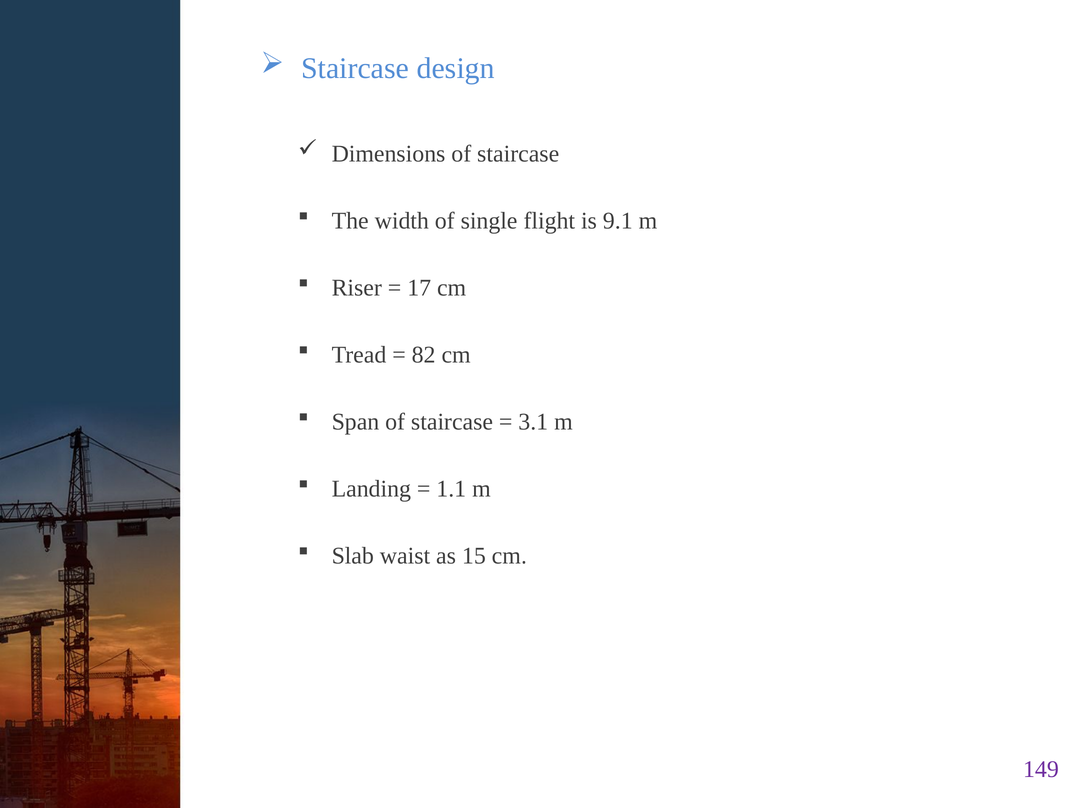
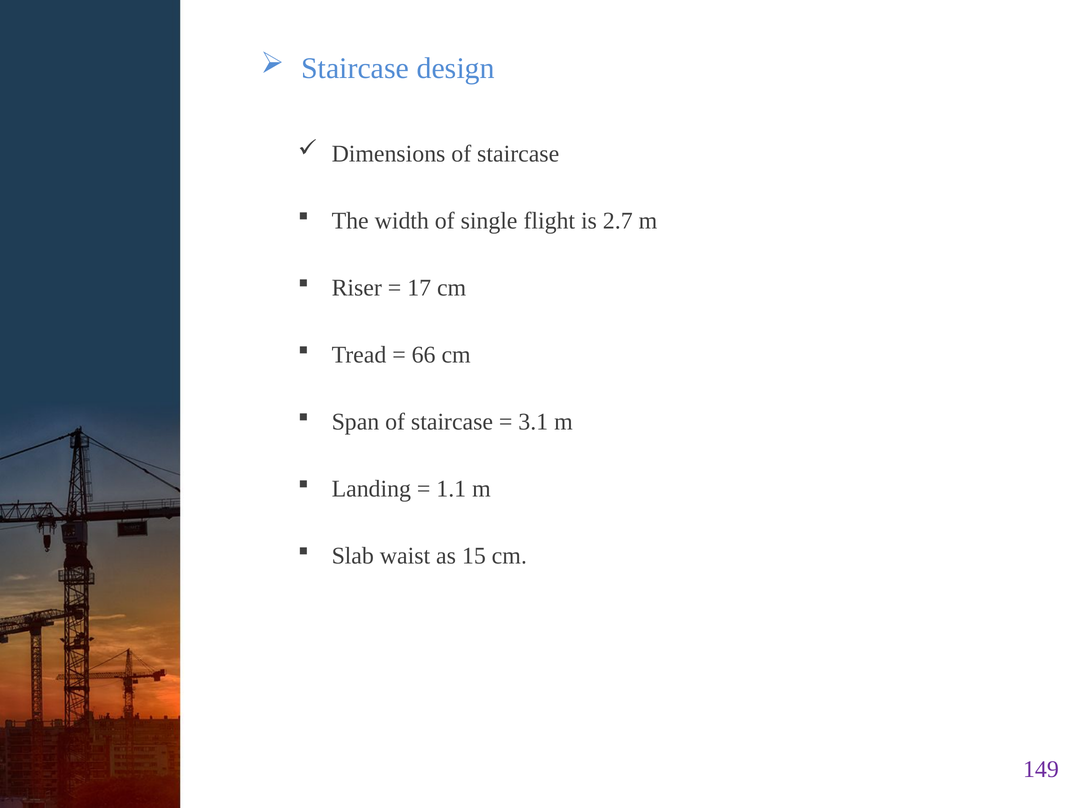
9.1: 9.1 -> 2.7 (618, 221)
82: 82 -> 66 (424, 355)
